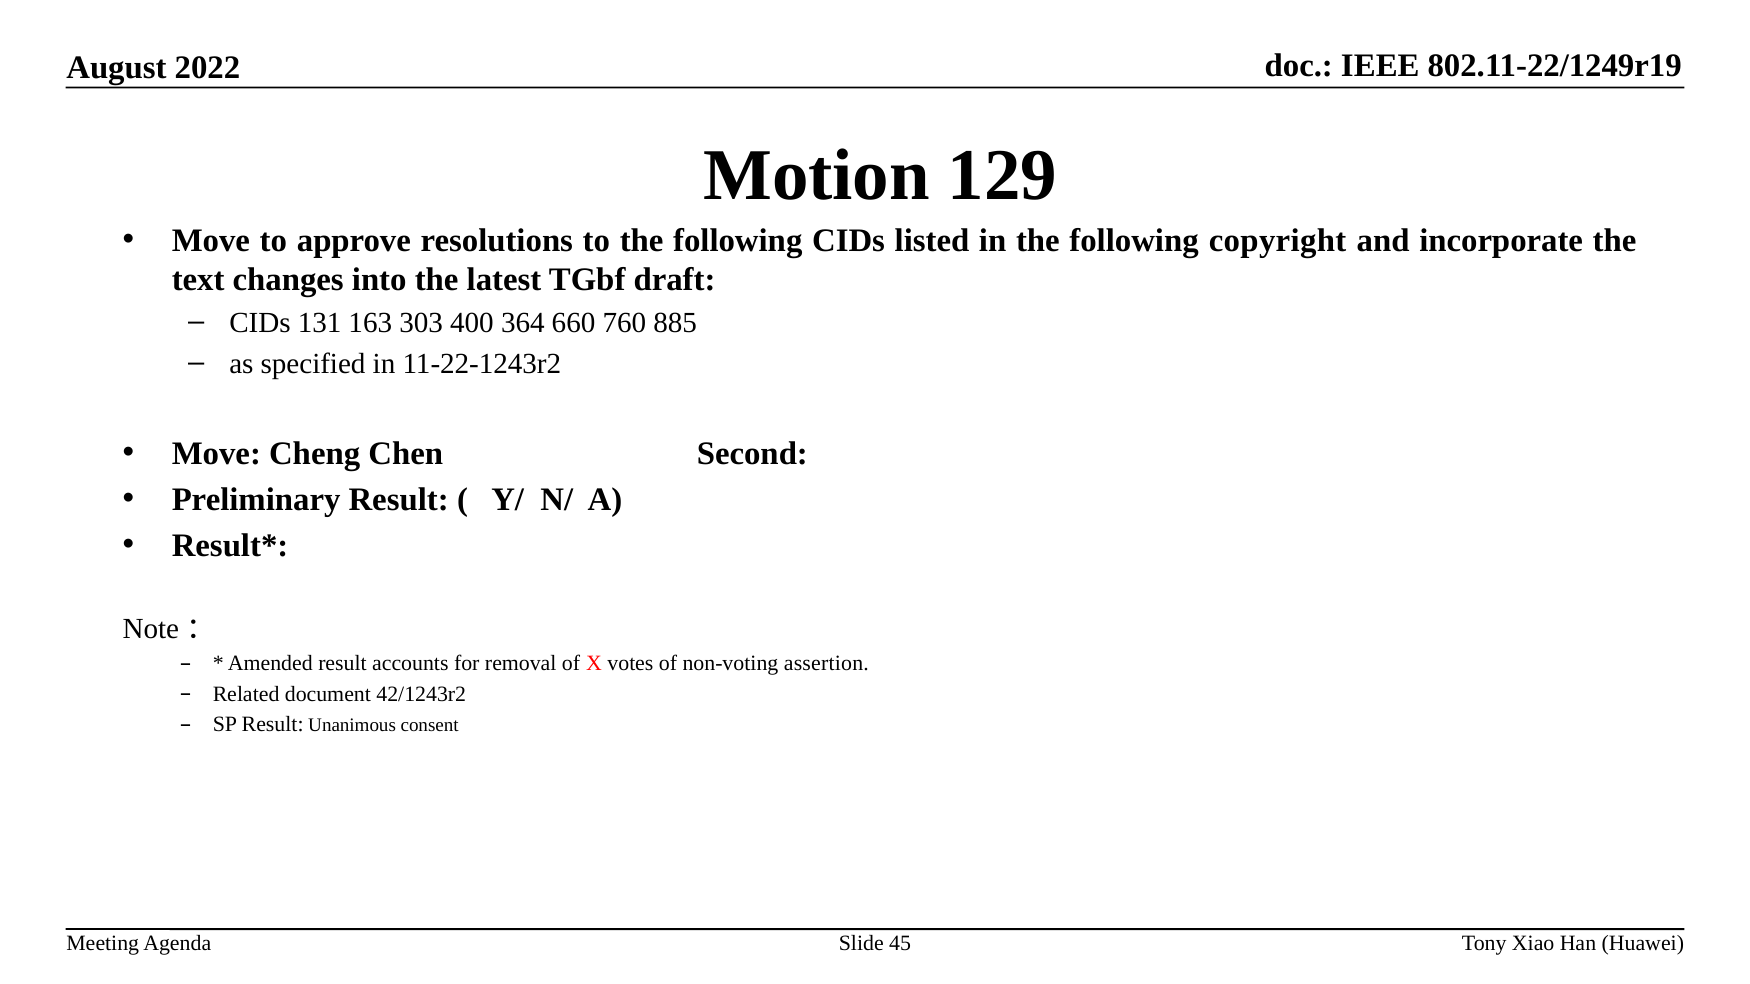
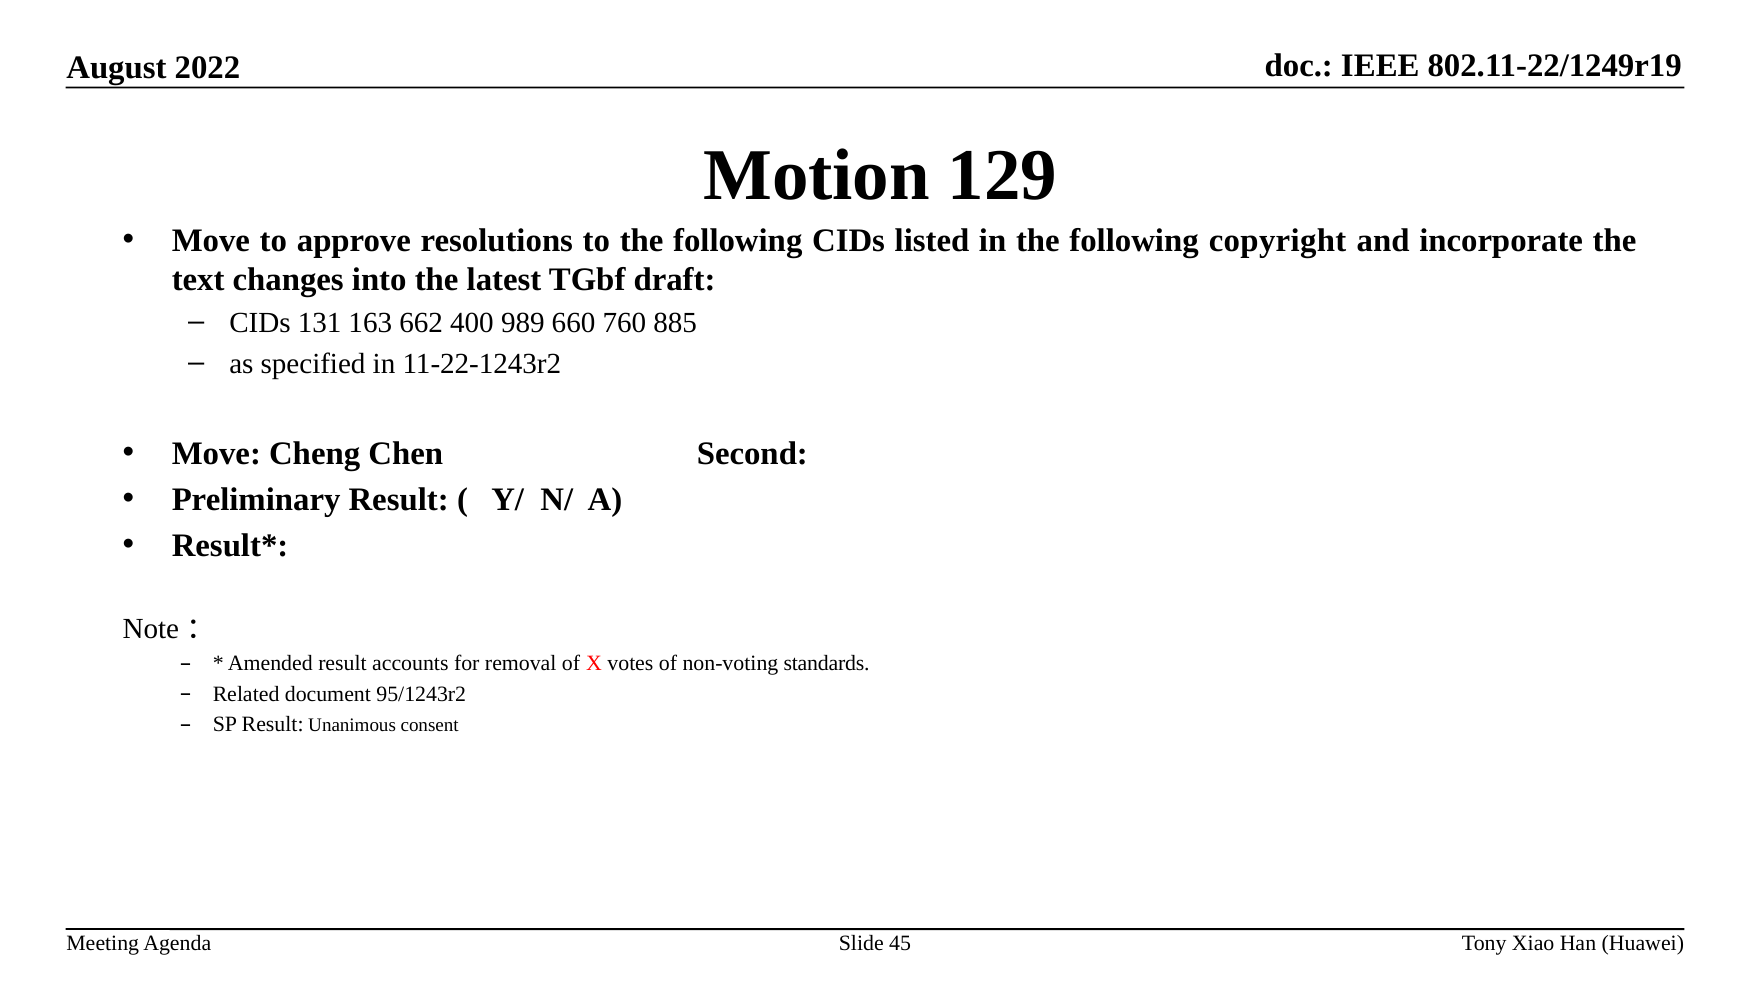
303: 303 -> 662 (421, 323)
364: 364 -> 989 (523, 323)
assertion: assertion -> standards (827, 664)
42/1243r2: 42/1243r2 -> 95/1243r2 (421, 694)
